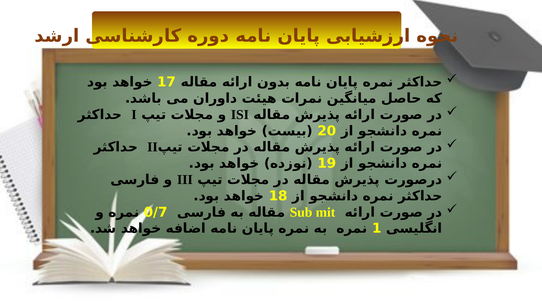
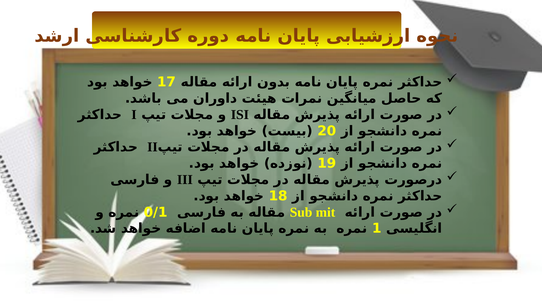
0/7: 0/7 -> 0/1 (156, 212)
